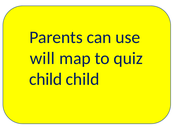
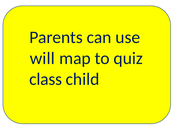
child: child -> class (46, 79)
